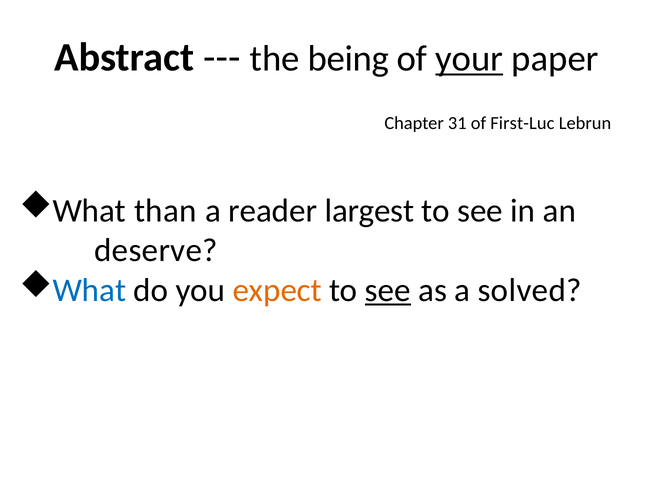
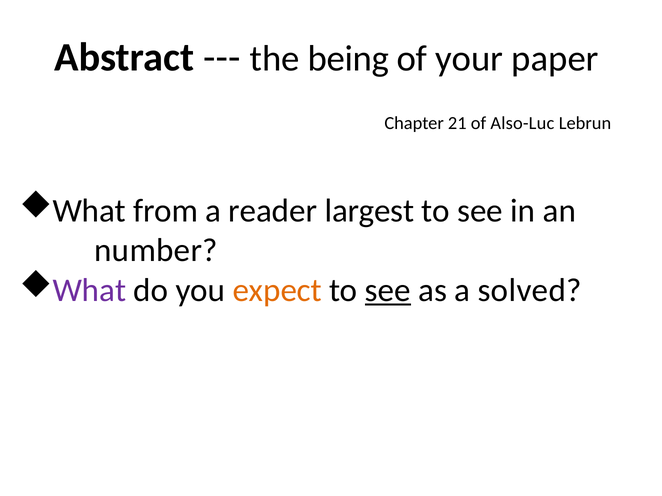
your underline: present -> none (469, 59)
31: 31 -> 21 (457, 123)
First-Luc: First-Luc -> Also-Luc (522, 123)
than: than -> from (166, 211)
deserve: deserve -> number (156, 251)
What colour: blue -> purple (89, 291)
